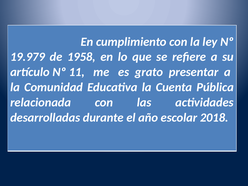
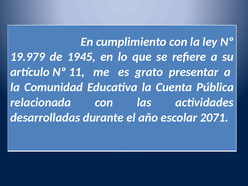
1958: 1958 -> 1945 (81, 57)
2018: 2018 -> 2071 (214, 118)
